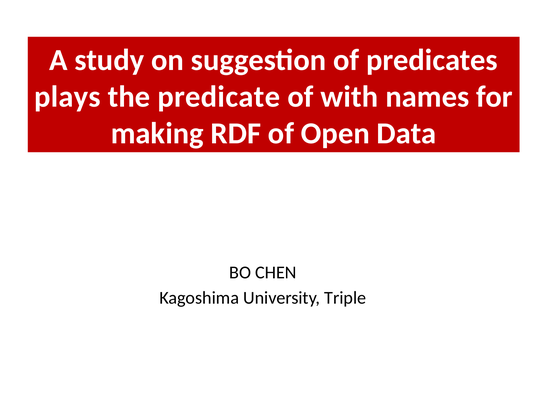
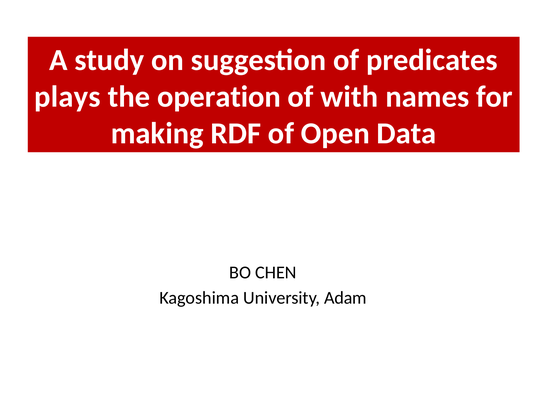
predicate: predicate -> operation (219, 97)
Triple: Triple -> Adam (345, 298)
